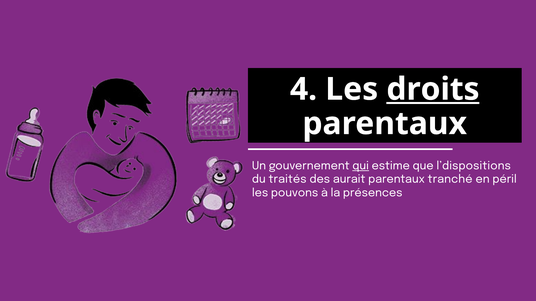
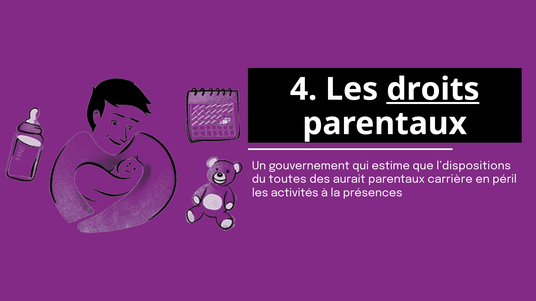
qui underline: present -> none (361, 166)
traités: traités -> toutes (288, 180)
tranché: tranché -> carrière (450, 180)
pouvons: pouvons -> activités (295, 193)
